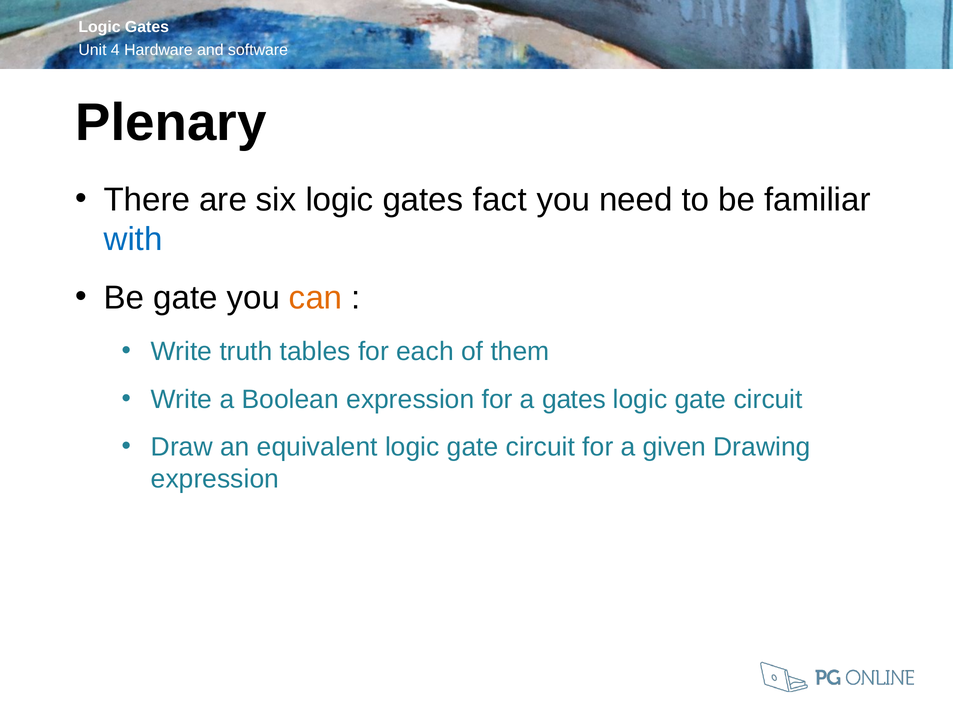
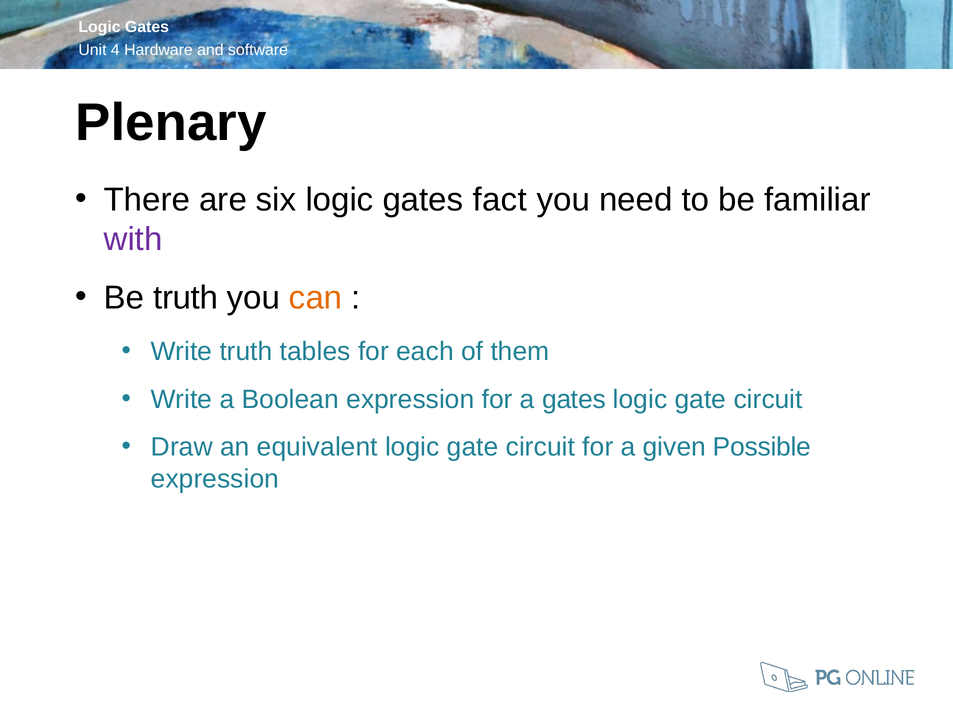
with colour: blue -> purple (133, 239)
Be gate: gate -> truth (186, 298)
Drawing: Drawing -> Possible (762, 447)
